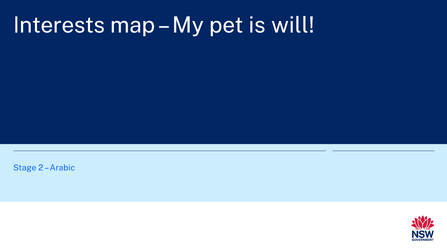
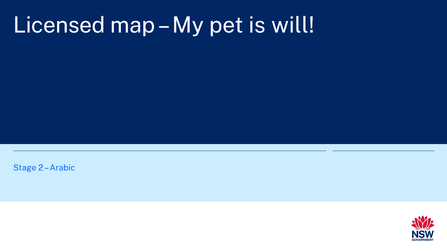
Interests: Interests -> Licensed (59, 25)
